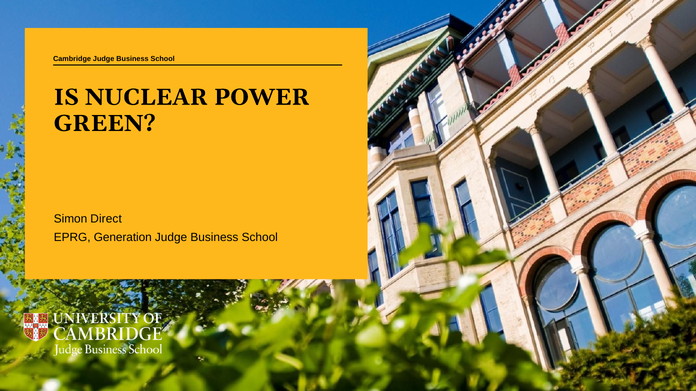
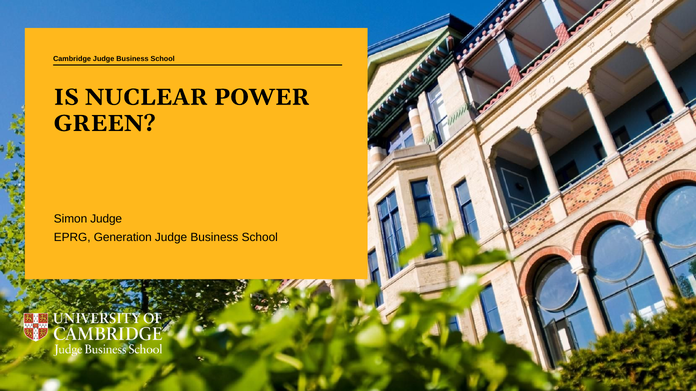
Simon Direct: Direct -> Judge (106, 219)
